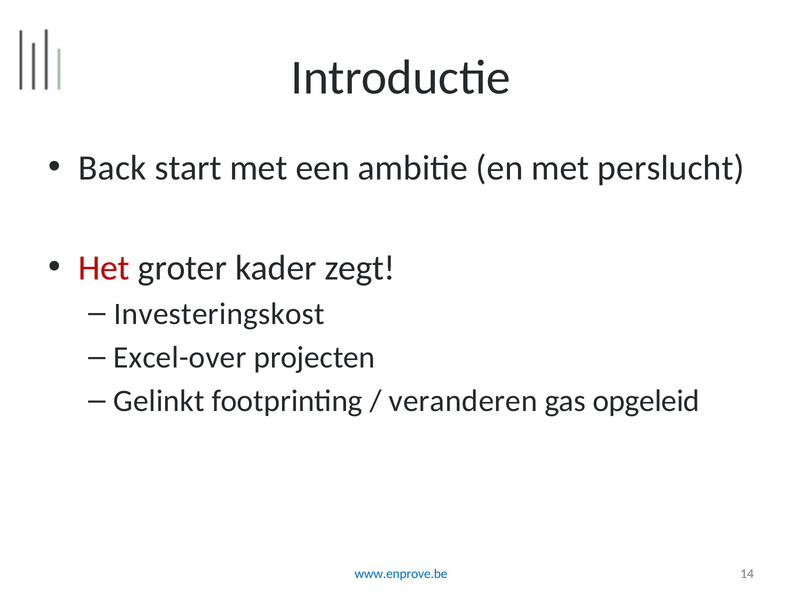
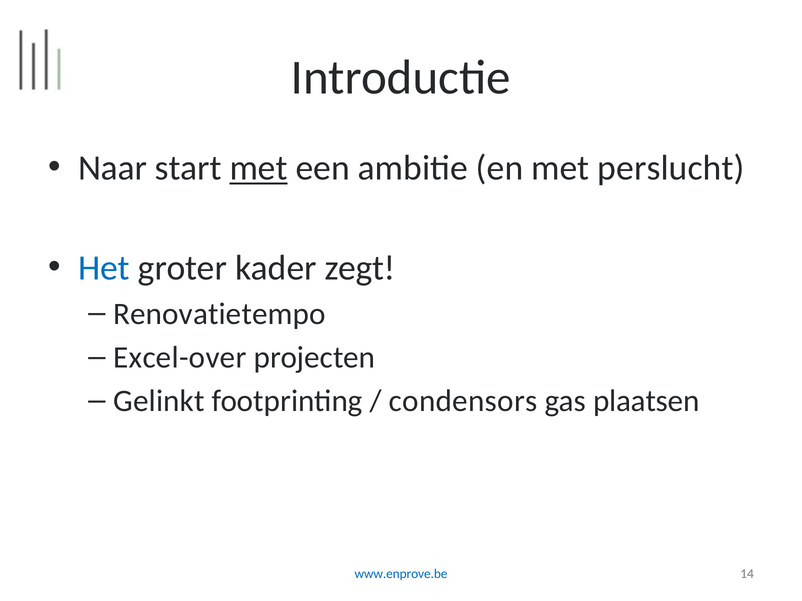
Back: Back -> Naar (113, 168)
met underline: none -> present (259, 168)
Het colour: red -> blue (104, 268)
Investeringskost: Investeringskost -> Renovatietempo (219, 314)
veranderen: veranderen -> condensors (463, 402)
opgeleid: opgeleid -> plaatsen (646, 402)
